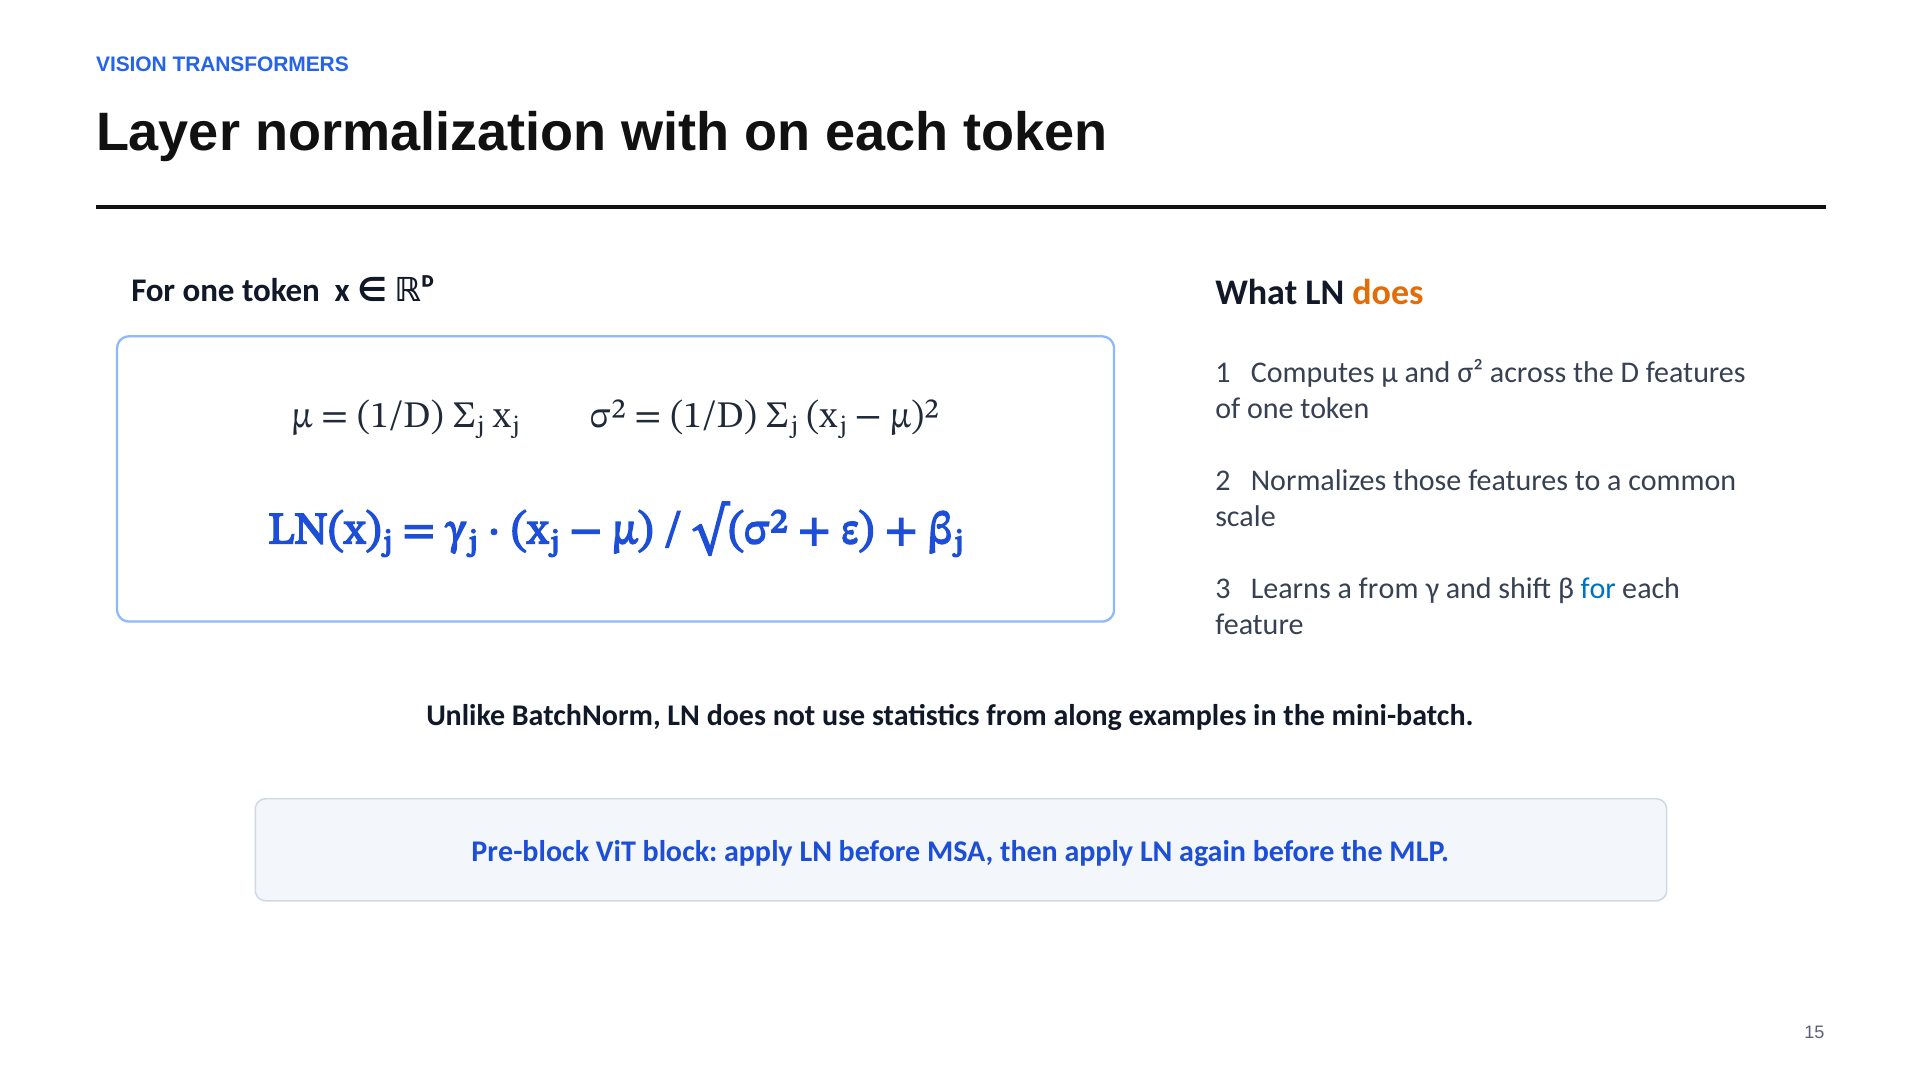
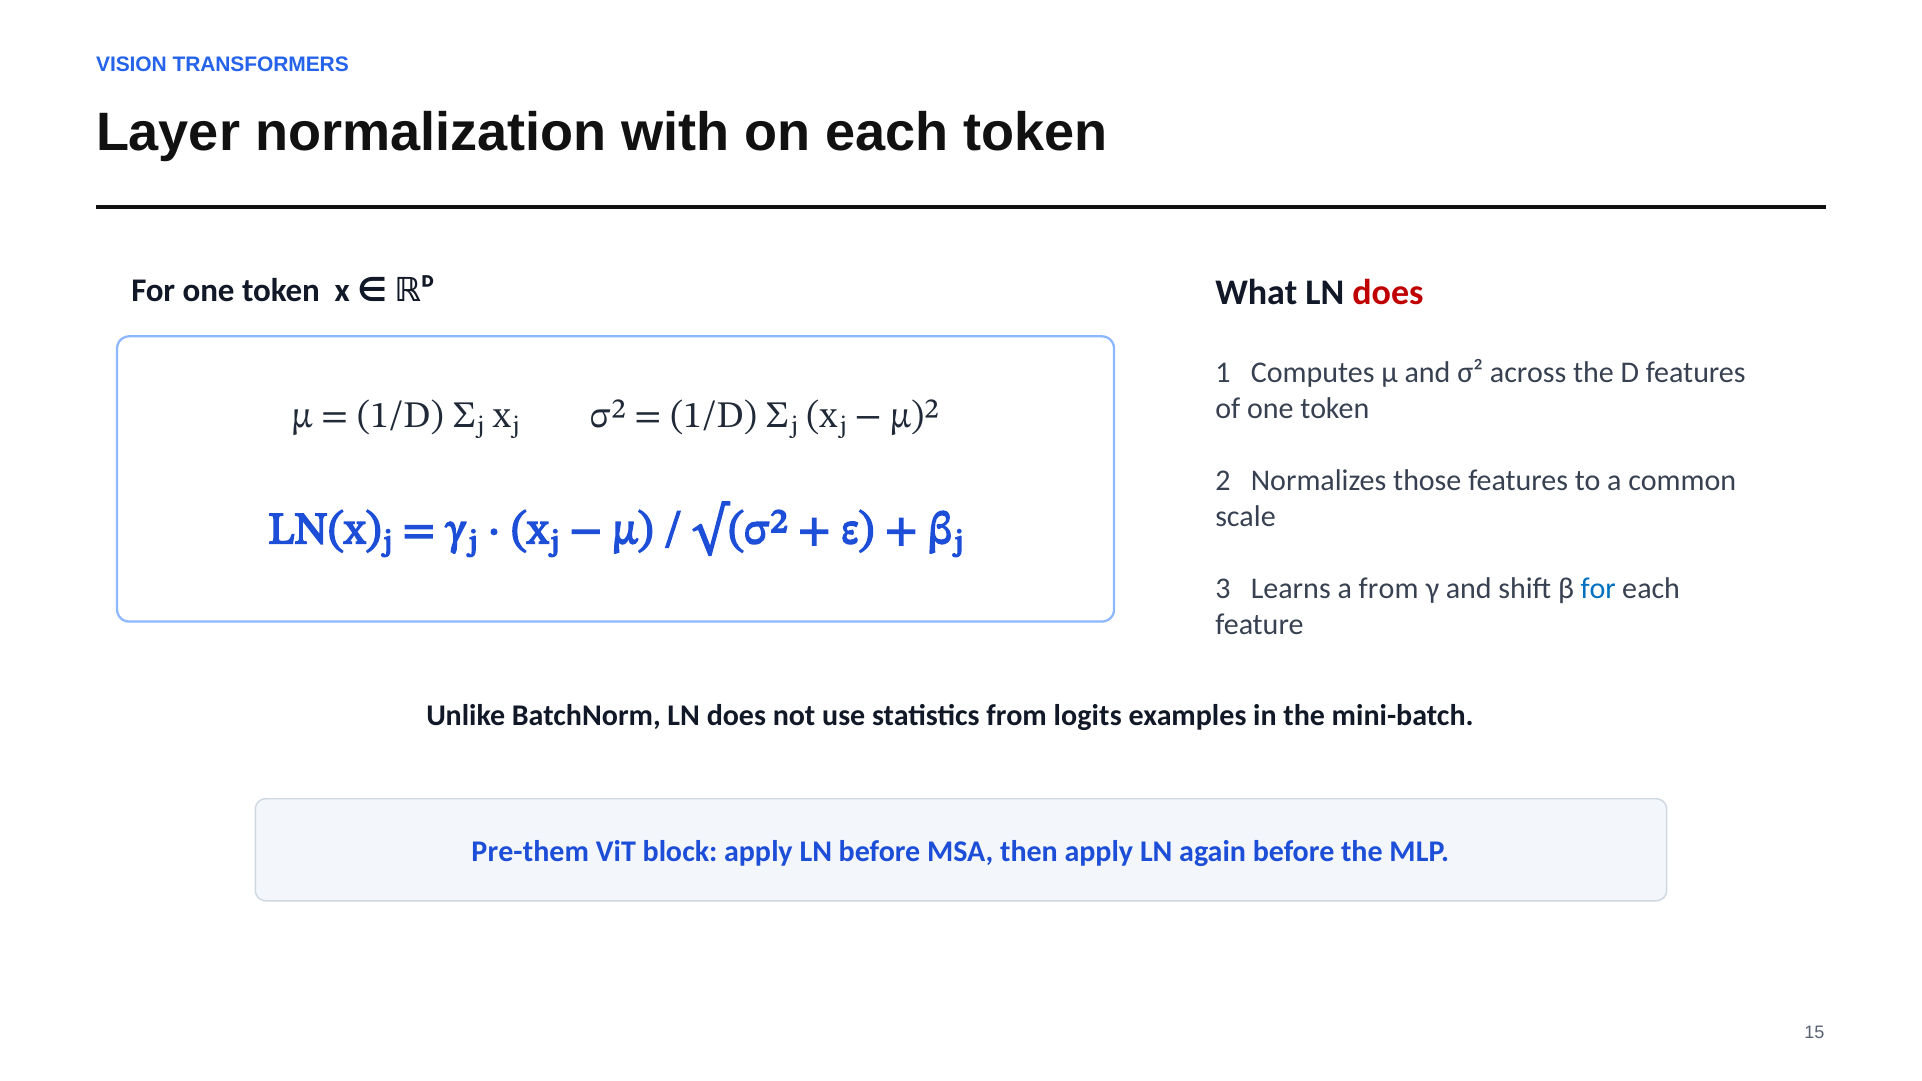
does colour: orange -> red (1388, 293)
along: along -> logits (1088, 715)
Pre-block: Pre-block -> Pre-them (530, 852)
